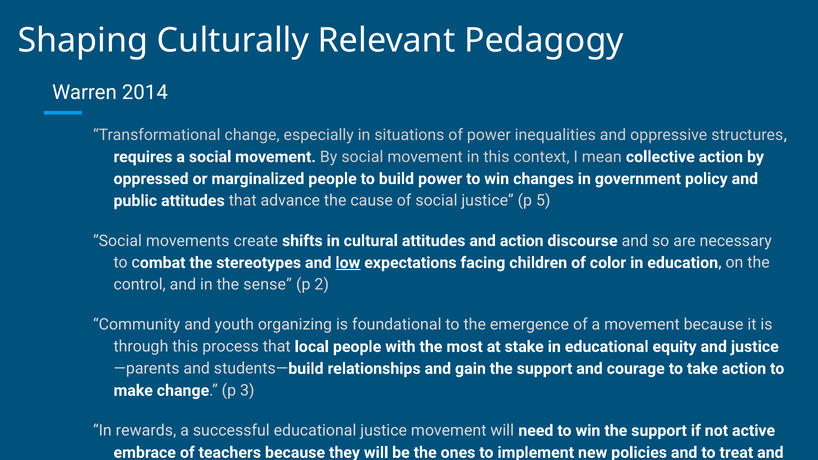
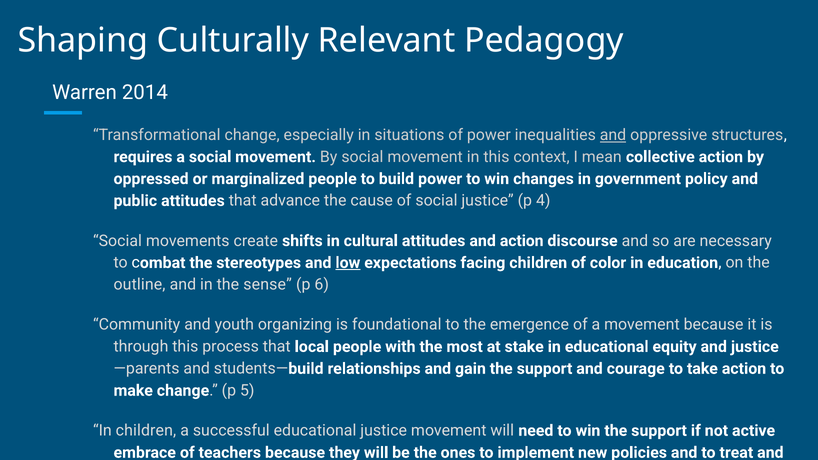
and underline: none -> present (613, 135)
5: 5 -> 4 (543, 201)
control: control -> outline (140, 285)
2: 2 -> 6 (322, 285)
3: 3 -> 5 (247, 391)
In rewards: rewards -> children (146, 431)
